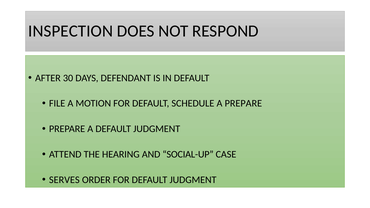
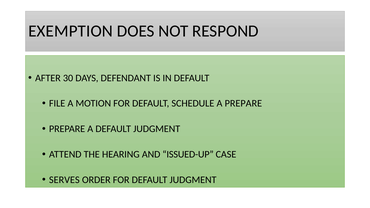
INSPECTION: INSPECTION -> EXEMPTION (71, 31)
SOCIAL-UP: SOCIAL-UP -> ISSUED-UP (188, 154)
